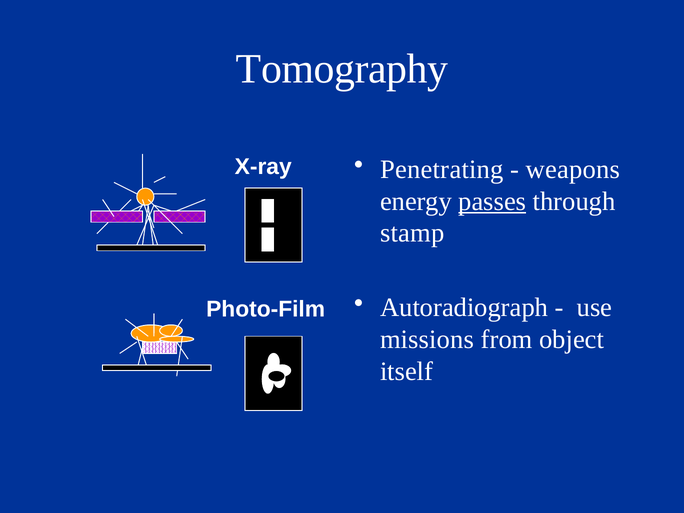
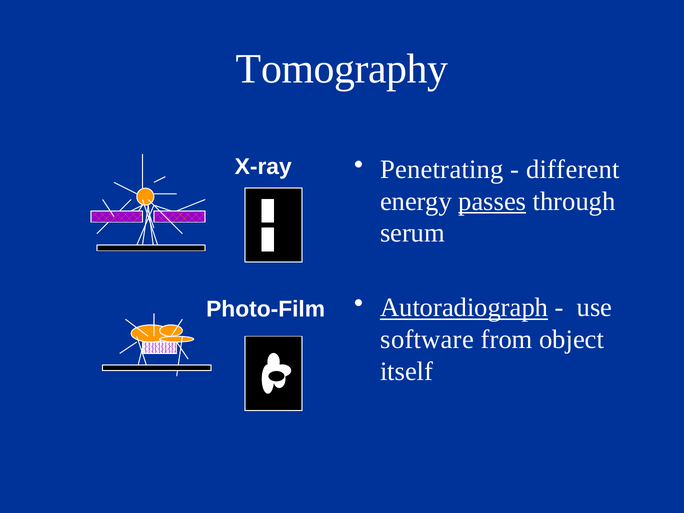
weapons: weapons -> different (573, 169)
stamp: stamp -> serum (413, 233)
Autoradiograph underline: none -> present (464, 308)
missions: missions -> software (427, 340)
